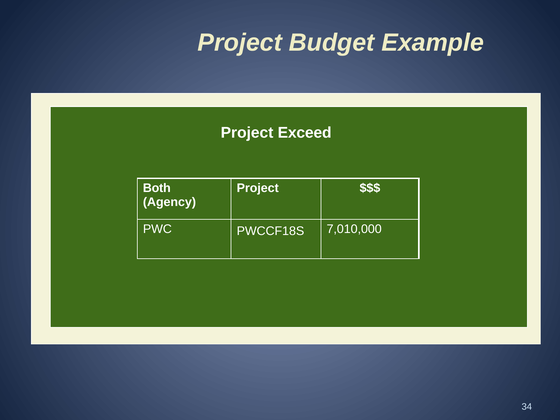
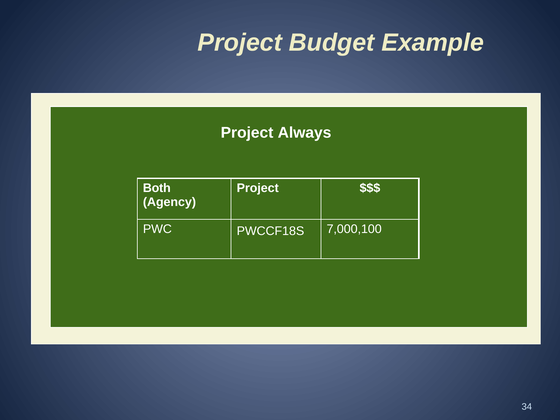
Exceed: Exceed -> Always (305, 133)
7,010,000: 7,010,000 -> 7,000,100 (354, 229)
